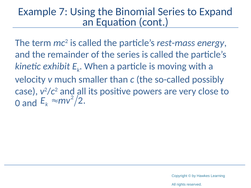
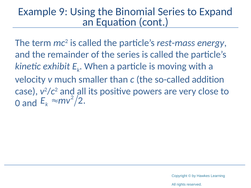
7: 7 -> 9 (63, 12)
possibly: possibly -> addition (208, 80)
